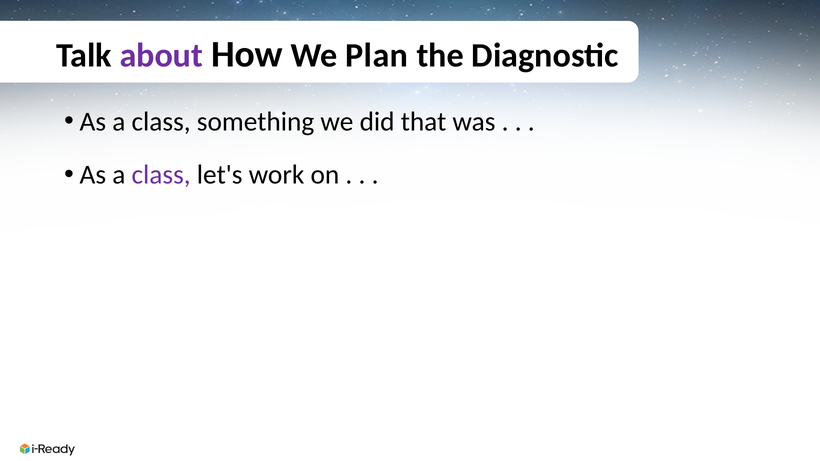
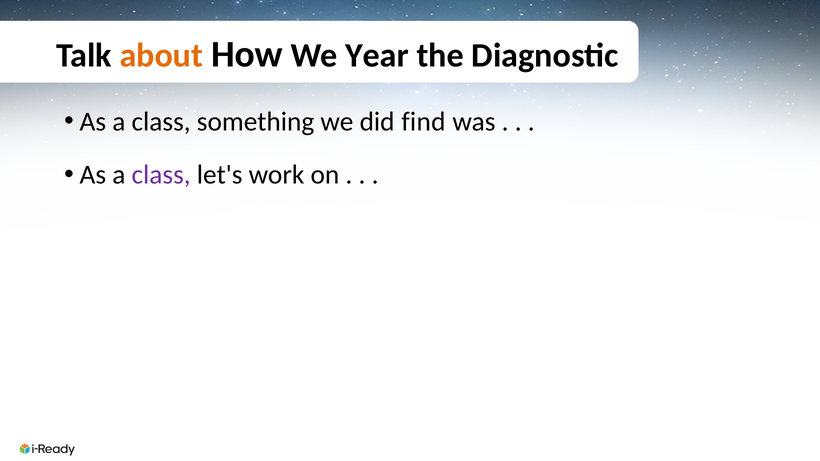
about colour: purple -> orange (161, 55)
Plan: Plan -> Year (377, 55)
that: that -> find (423, 122)
